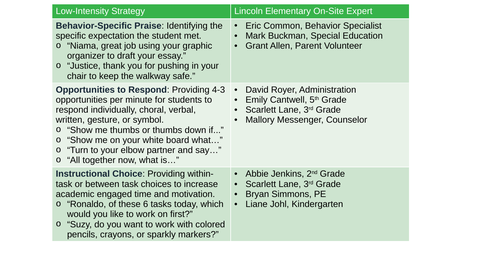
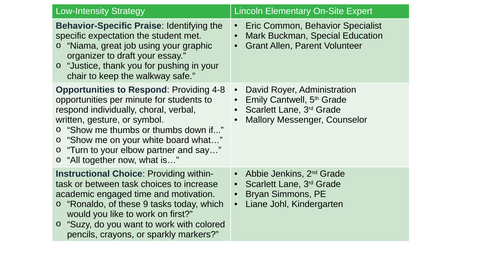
4-3: 4-3 -> 4-8 (219, 90)
6: 6 -> 9 (146, 205)
